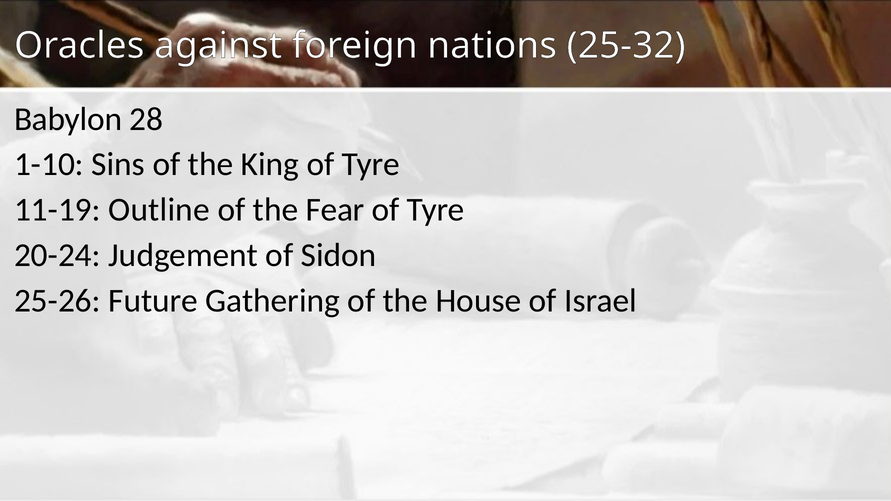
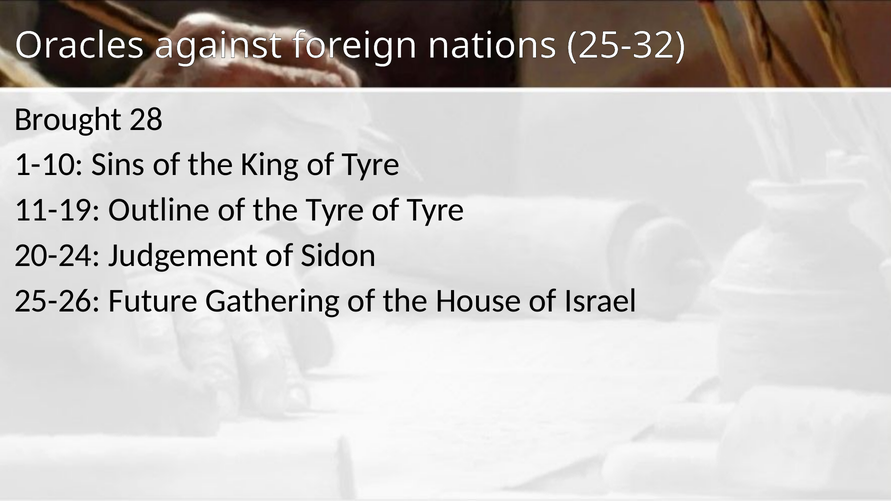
Babylon: Babylon -> Brought (68, 119)
the Fear: Fear -> Tyre (335, 210)
